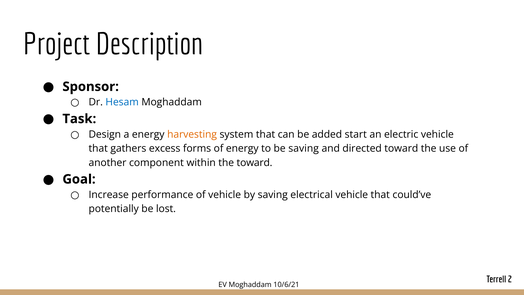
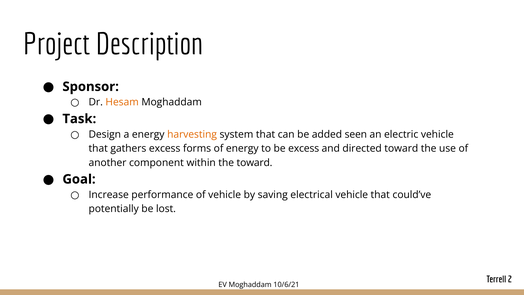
Hesam colour: blue -> orange (122, 102)
start: start -> seen (356, 134)
be saving: saving -> excess (304, 148)
